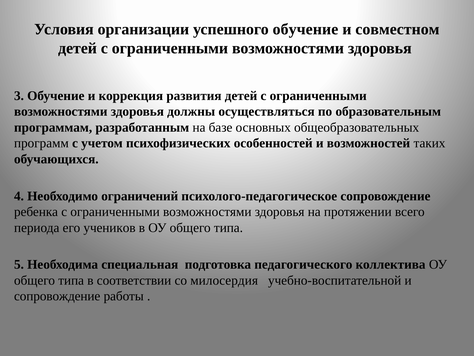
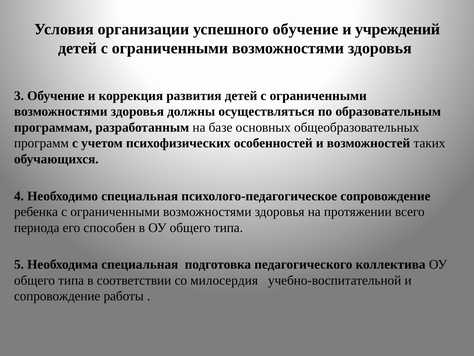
совместном: совместном -> учреждений (398, 29)
Необходимо ограничений: ограничений -> специальная (140, 196)
учеников: учеников -> способен (109, 227)
